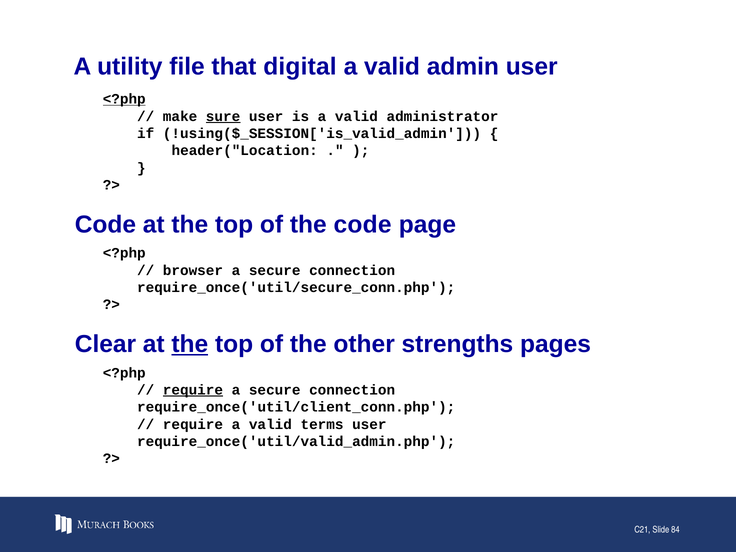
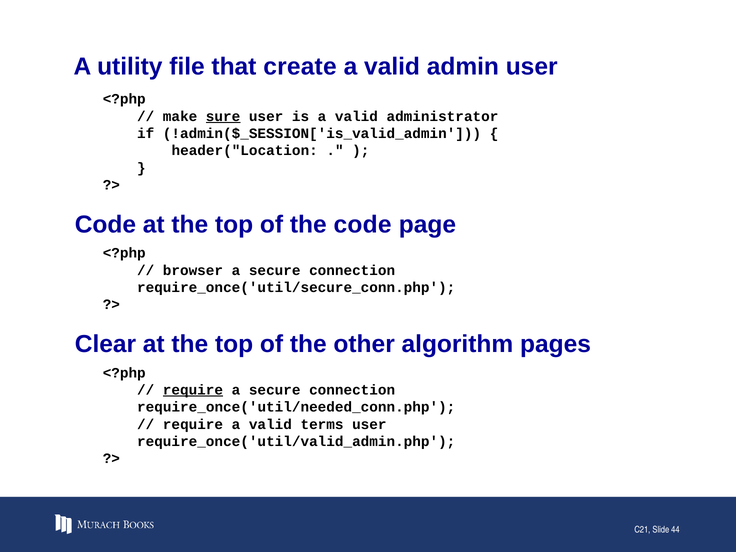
digital: digital -> create (300, 67)
<?php underline: present -> none (124, 99)
!using($_SESSION['is_valid_admin: !using($_SESSION['is_valid_admin -> !admin($_SESSION['is_valid_admin (322, 133)
the underline: present -> none (190, 344)
strengths: strengths -> algorithm (457, 344)
require_once('util/client_conn.php: require_once('util/client_conn.php -> require_once('util/needed_conn.php (296, 407)
84: 84 -> 44 (675, 530)
